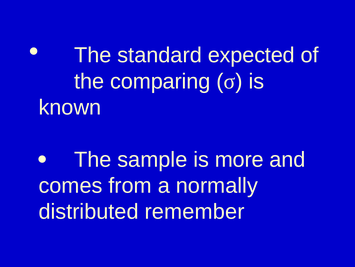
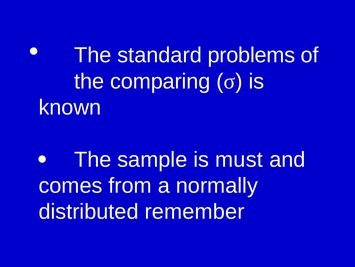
expected: expected -> problems (251, 55)
more: more -> must (239, 159)
